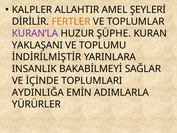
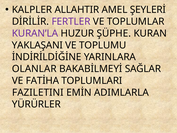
FERTLER colour: orange -> purple (71, 22)
İNDİRİLMİŞTİR: İNDİRİLMİŞTİR -> İNDİRİLDİĞİNE (47, 57)
INSANLIK: INSANLIK -> OLANLAR (34, 69)
İÇİNDE: İÇİNDE -> FATİHA (42, 81)
AYDINLIĞA: AYDINLIĞA -> FAZILETINI (38, 92)
